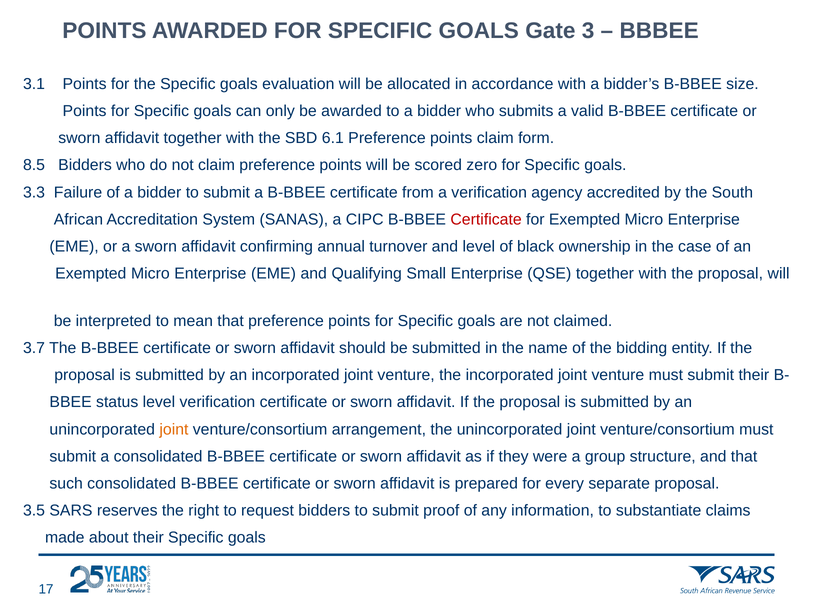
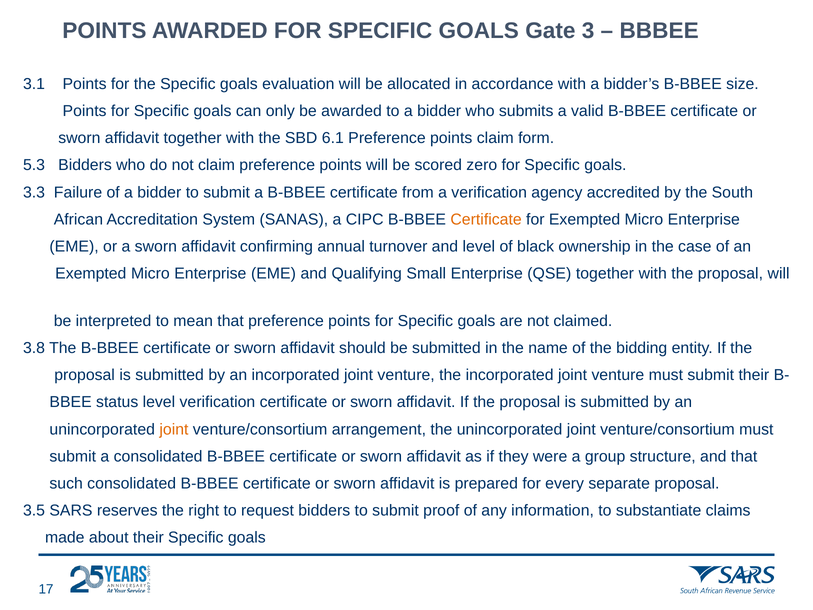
8.5: 8.5 -> 5.3 (34, 165)
Certificate colour: red -> orange (486, 219)
3.7: 3.7 -> 3.8 (34, 348)
